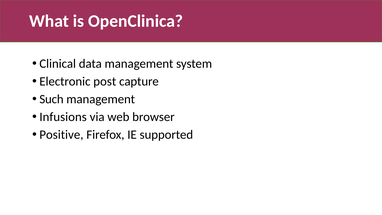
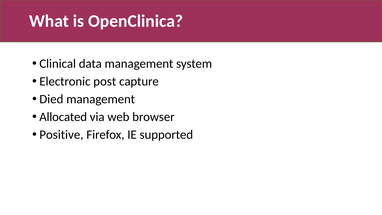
Such: Such -> Died (51, 99)
Infusions: Infusions -> Allocated (63, 117)
